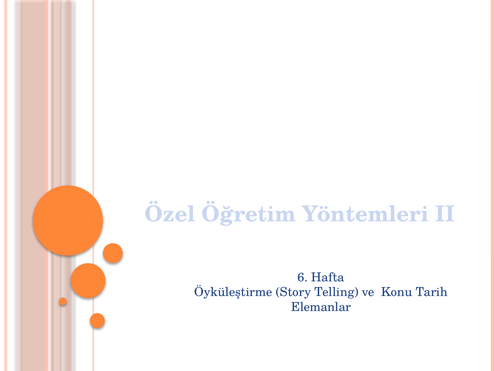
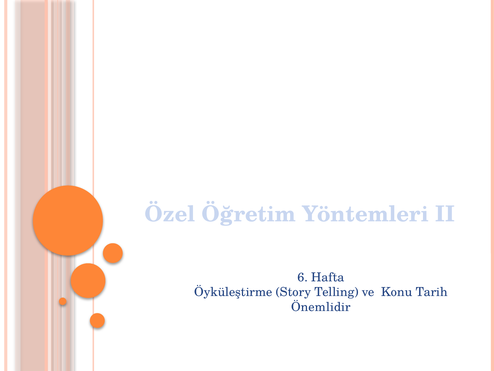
Elemanlar: Elemanlar -> Önemlidir (321, 307)
